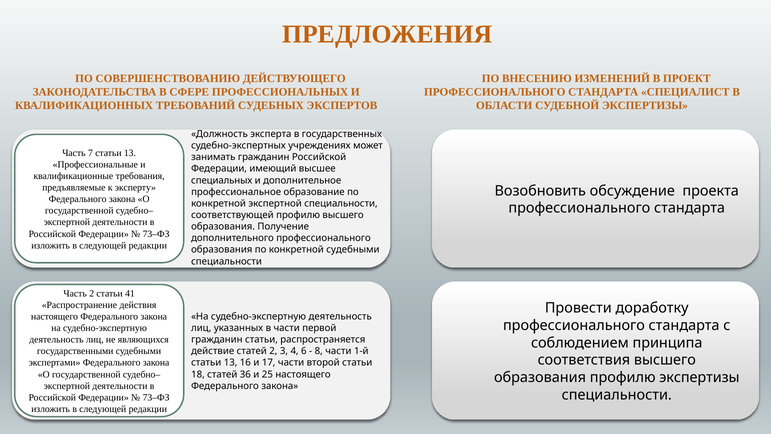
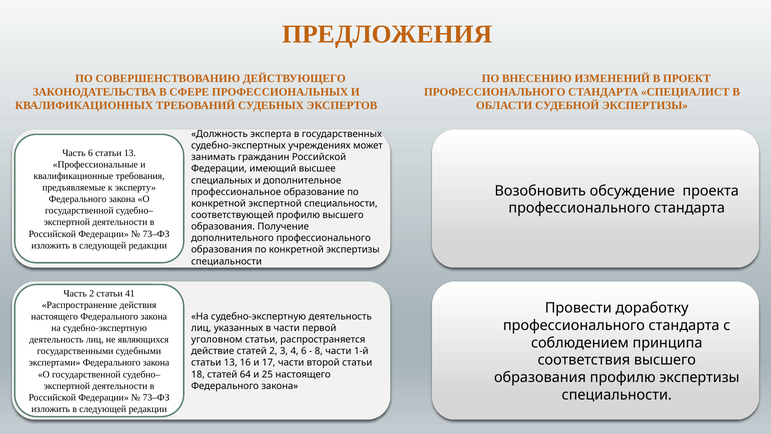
Часть 7: 7 -> 6 (90, 153)
конкретной судебными: судебными -> экспертизы (353, 250)
гражданин: гражданин -> уголовном (217, 339)
36: 36 -> 64 (245, 374)
